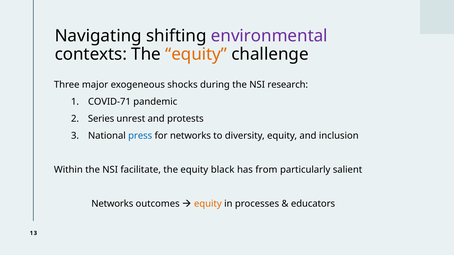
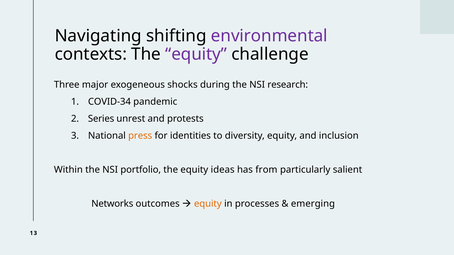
equity colour: orange -> purple (196, 54)
COVID-71: COVID-71 -> COVID-34 (109, 102)
press colour: blue -> orange (140, 136)
for networks: networks -> identities (190, 136)
facilitate: facilitate -> portfolio (141, 170)
black: black -> ideas (223, 170)
educators: educators -> emerging (313, 204)
